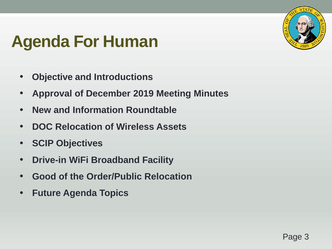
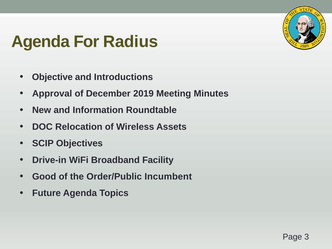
Human: Human -> Radius (131, 42)
Order/Public Relocation: Relocation -> Incumbent (168, 177)
